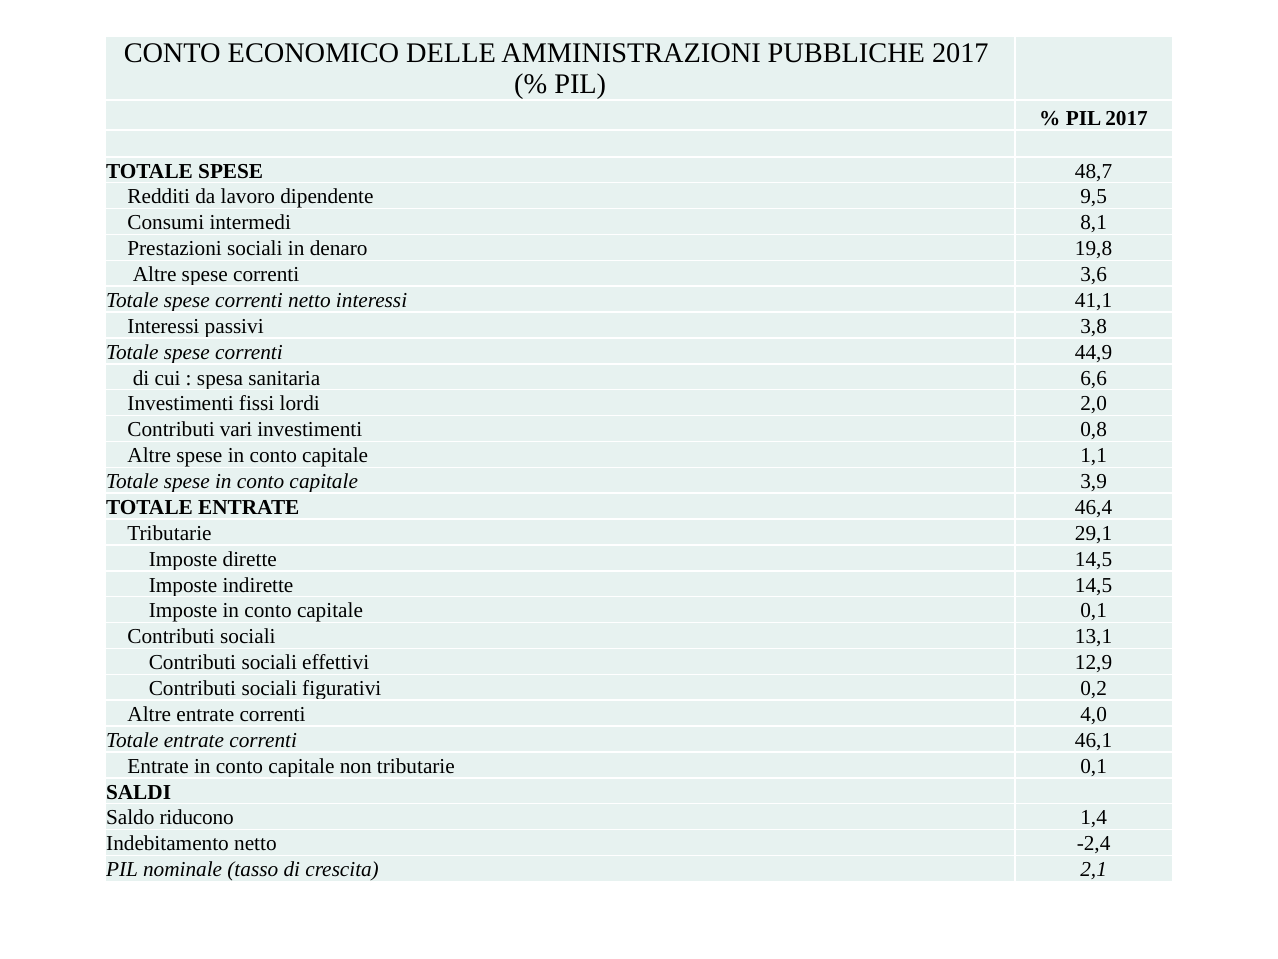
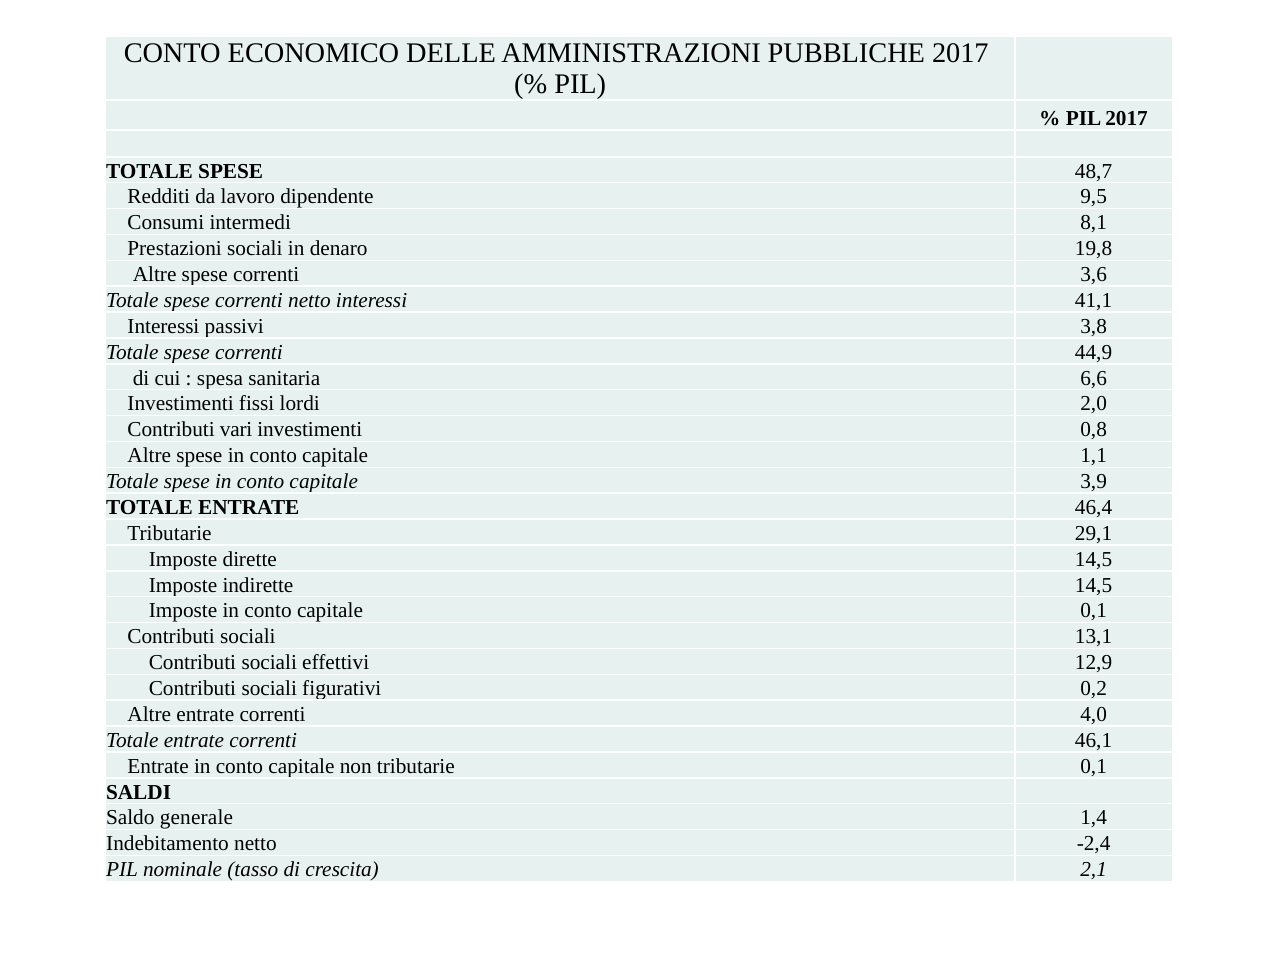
riducono: riducono -> generale (196, 817)
